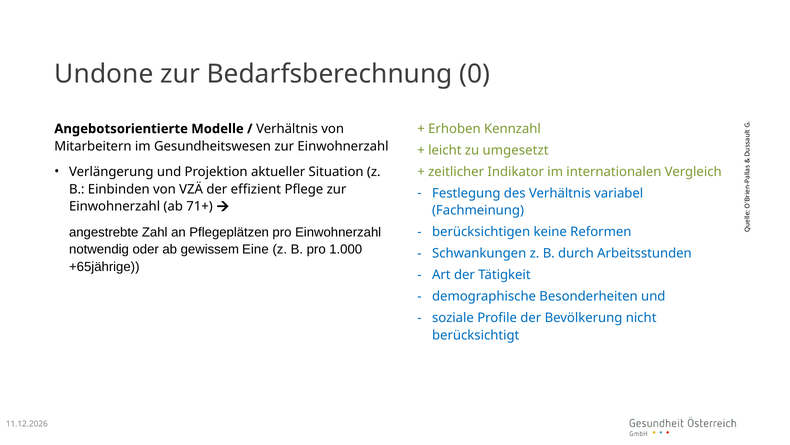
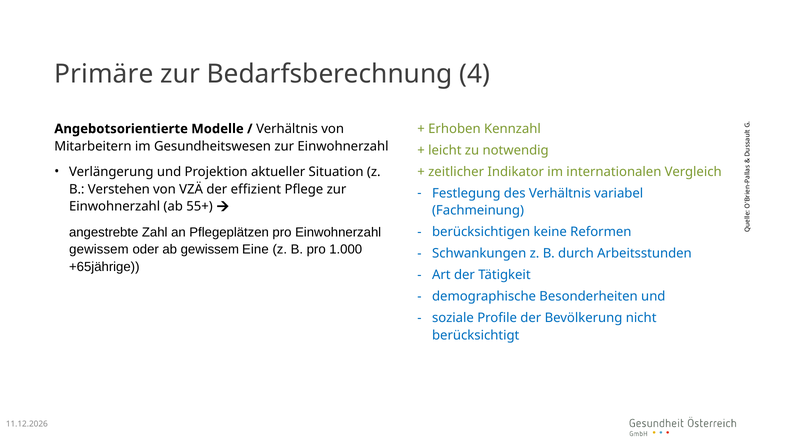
Undone: Undone -> Primäre (104, 74)
0: 0 -> 4 (475, 74)
umgesetzt: umgesetzt -> notwendig (516, 150)
Einbinden: Einbinden -> Verstehen (119, 189)
71+: 71+ -> 55+ (200, 206)
notwendig: notwendig -> gewissem (99, 249)
